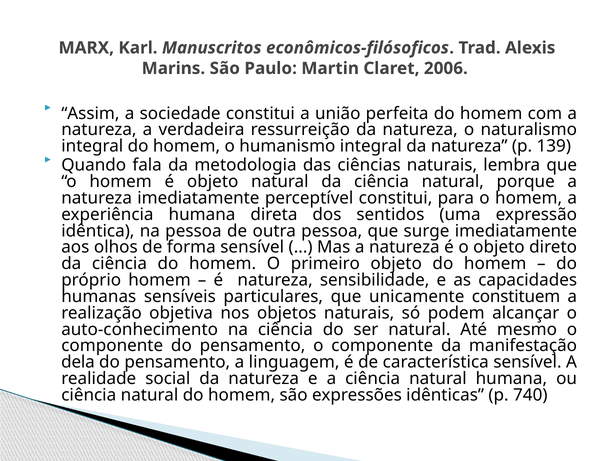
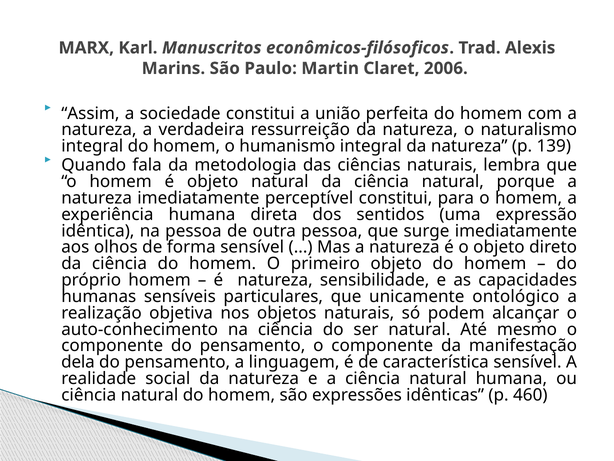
constituem: constituem -> ontológico (516, 296)
740: 740 -> 460 (530, 395)
